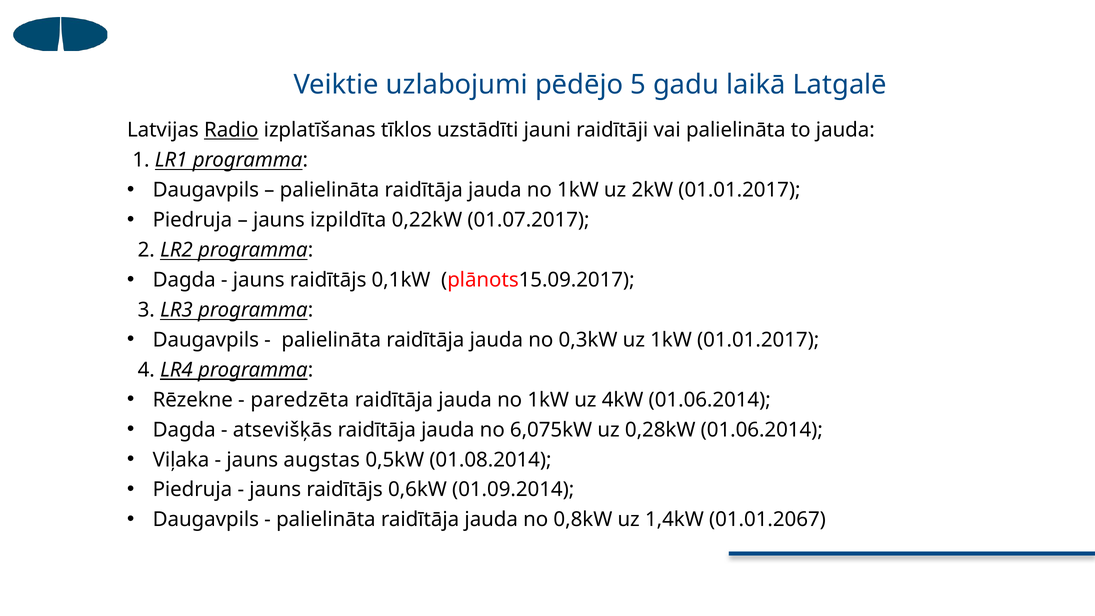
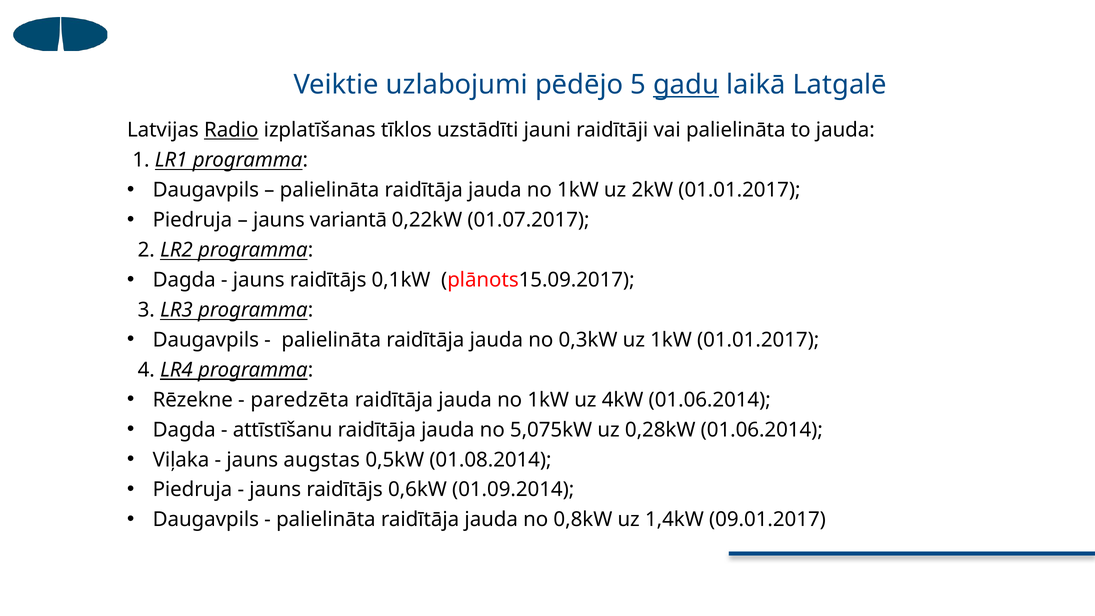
gadu underline: none -> present (686, 85)
izpildīta: izpildīta -> variantā (348, 220)
atsevišķās: atsevišķās -> attīstīšanu (283, 430)
6,075kW: 6,075kW -> 5,075kW (551, 430)
01.01.2067: 01.01.2067 -> 09.01.2017 (767, 520)
